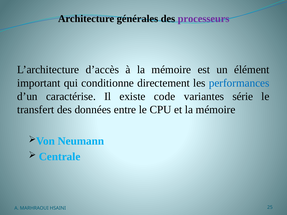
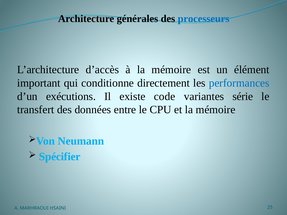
processeurs colour: purple -> blue (204, 19)
caractérise: caractérise -> exécutions (71, 96)
Centrale: Centrale -> Spécifier (60, 157)
